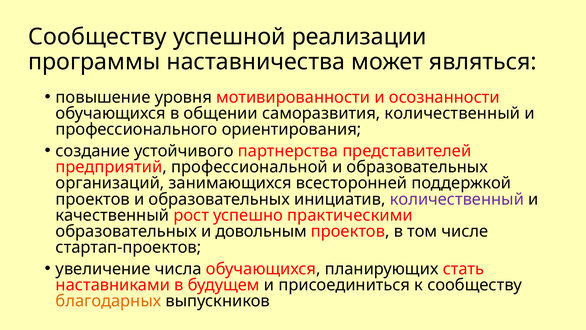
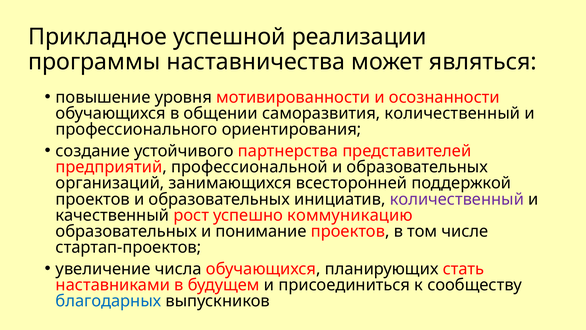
Сообществу: Сообществу -> Прикладное (98, 37)
практическими: практическими -> коммуникацию (350, 215)
довольным: довольным -> понимание (261, 231)
благодарных colour: orange -> blue (108, 301)
